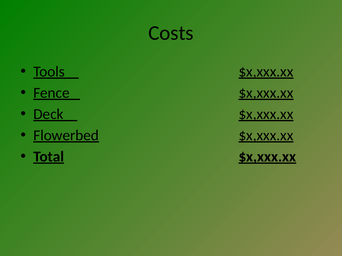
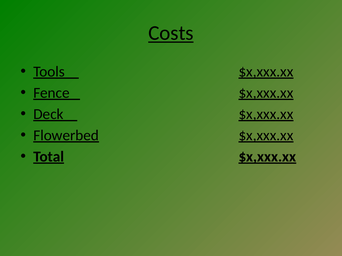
Costs underline: none -> present (171, 33)
